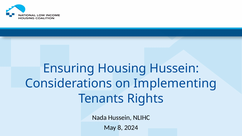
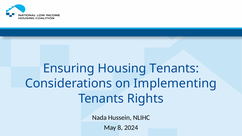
Housing Hussein: Hussein -> Tenants (174, 68)
